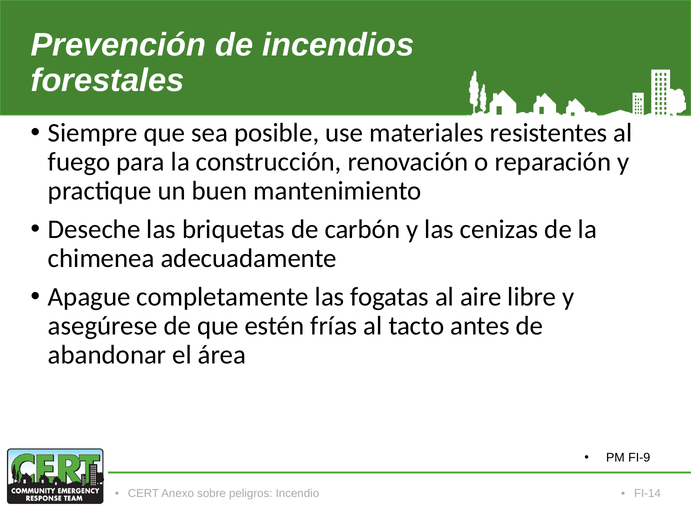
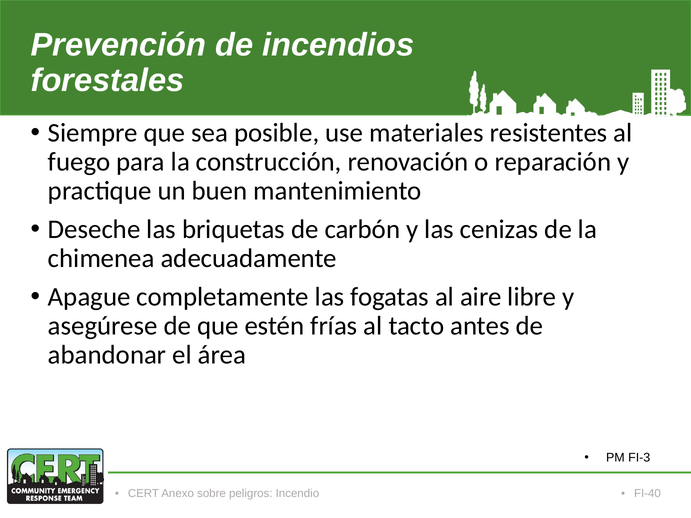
FI-9: FI-9 -> FI-3 (639, 458)
FI-14: FI-14 -> FI-40 (647, 494)
